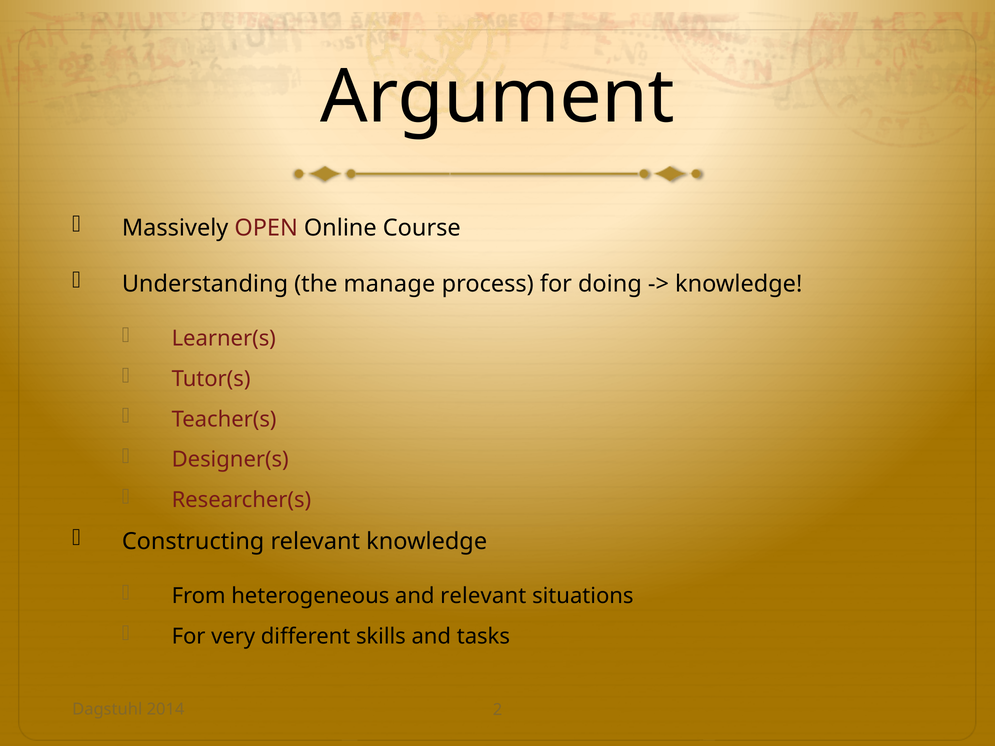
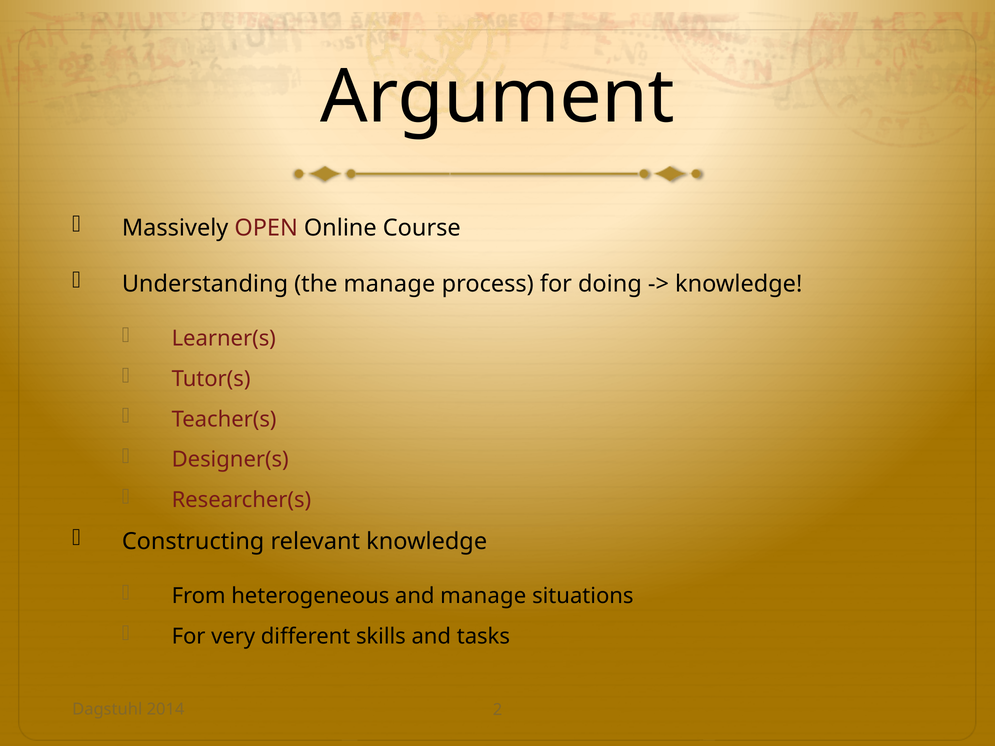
and relevant: relevant -> manage (483, 596)
